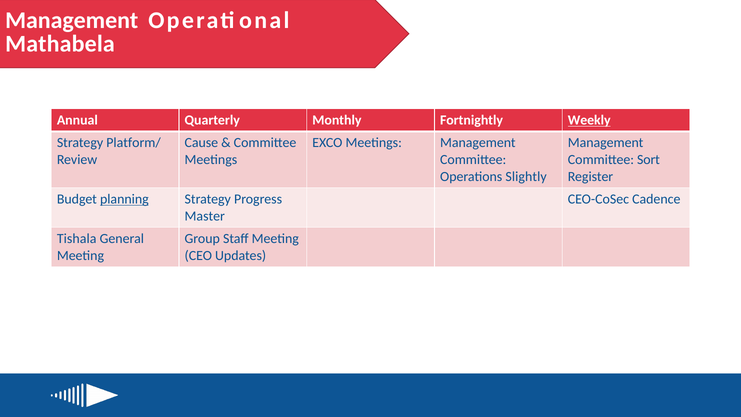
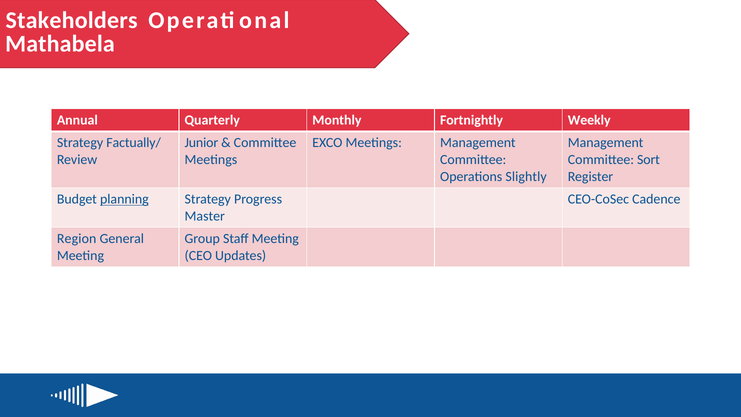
Management: Management -> Stakeholders (72, 20)
Weekly underline: present -> none (589, 120)
Platform/: Platform/ -> Factually/ (134, 143)
Cause: Cause -> Junior (201, 143)
Tishala: Tishala -> Region (77, 239)
